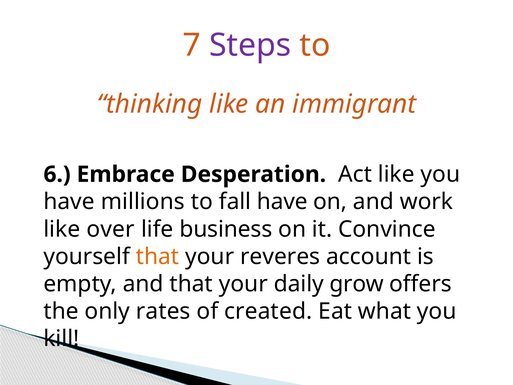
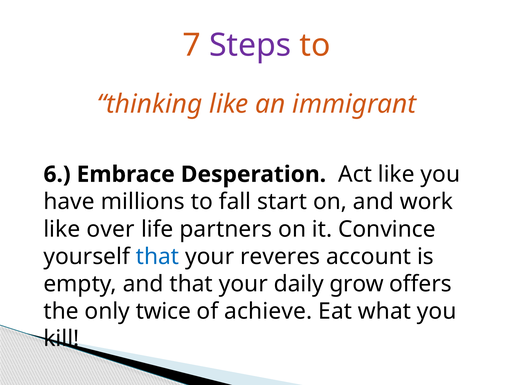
fall have: have -> start (282, 202)
business: business -> partners (226, 229)
that colour: orange -> blue (158, 256)
rates: rates -> twice (163, 311)
created: created -> achieve (268, 311)
